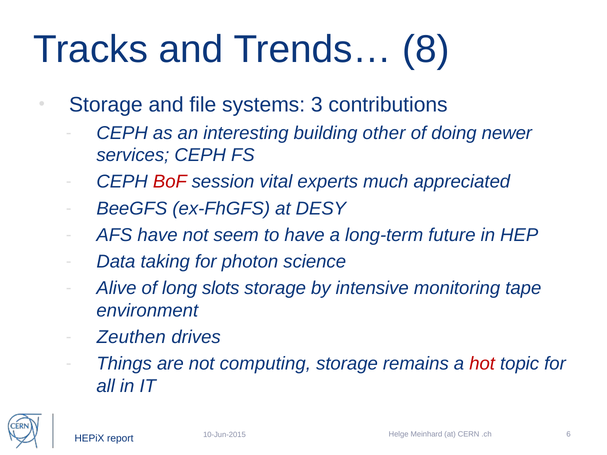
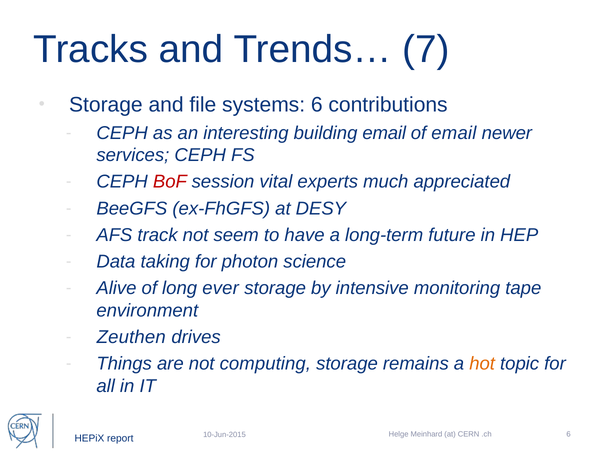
8: 8 -> 7 (426, 49)
systems 3: 3 -> 6 (317, 105)
building other: other -> email (384, 133)
of doing: doing -> email (454, 133)
AFS have: have -> track (158, 235)
slots: slots -> ever (221, 288)
hot colour: red -> orange (482, 364)
